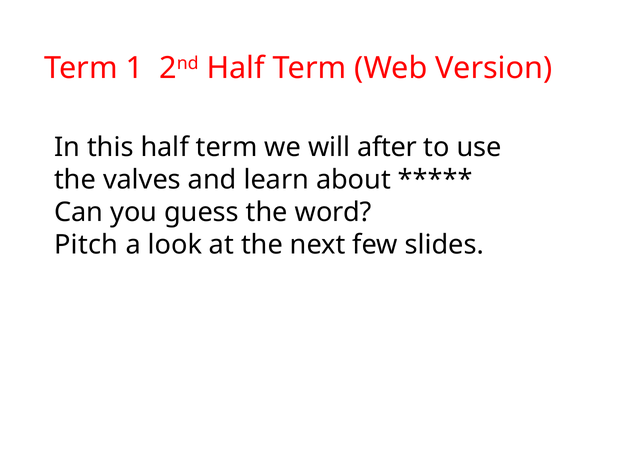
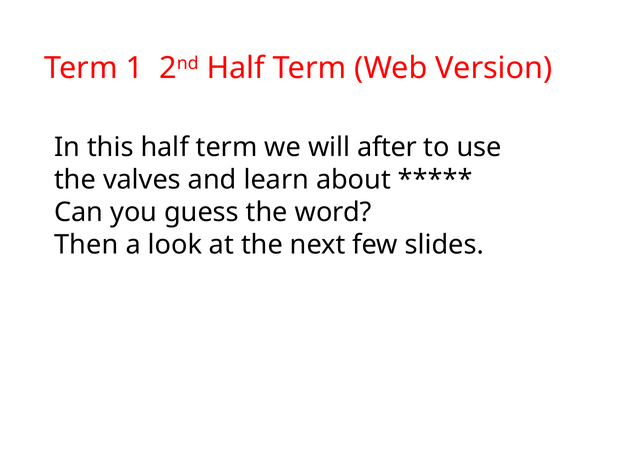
Pitch: Pitch -> Then (86, 245)
